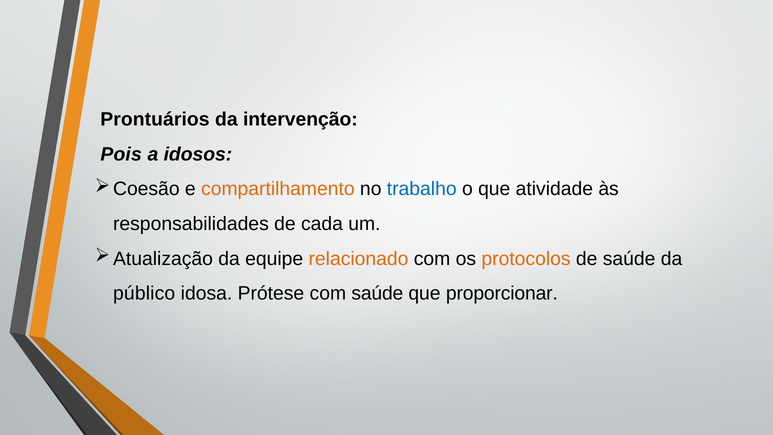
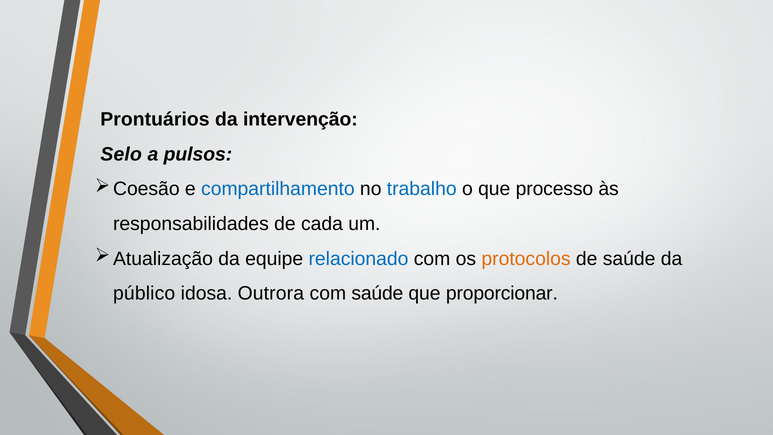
Pois: Pois -> Selo (121, 154)
idosos: idosos -> pulsos (198, 154)
compartilhamento colour: orange -> blue (278, 189)
atividade: atividade -> processo (554, 189)
relacionado colour: orange -> blue (358, 259)
Prótese: Prótese -> Outrora (271, 293)
